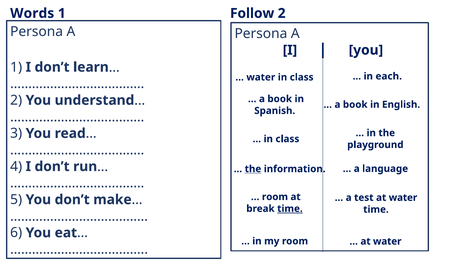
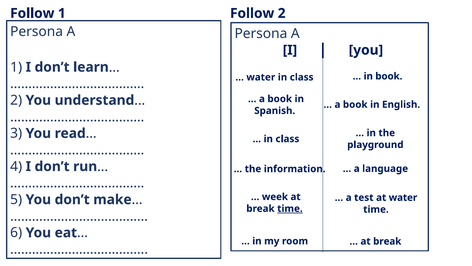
Words: Words -> Follow (32, 13)
in each: each -> book (389, 76)
the underline: present -> none (253, 169)
room: room -> week (275, 196)
water: water -> break (387, 241)
